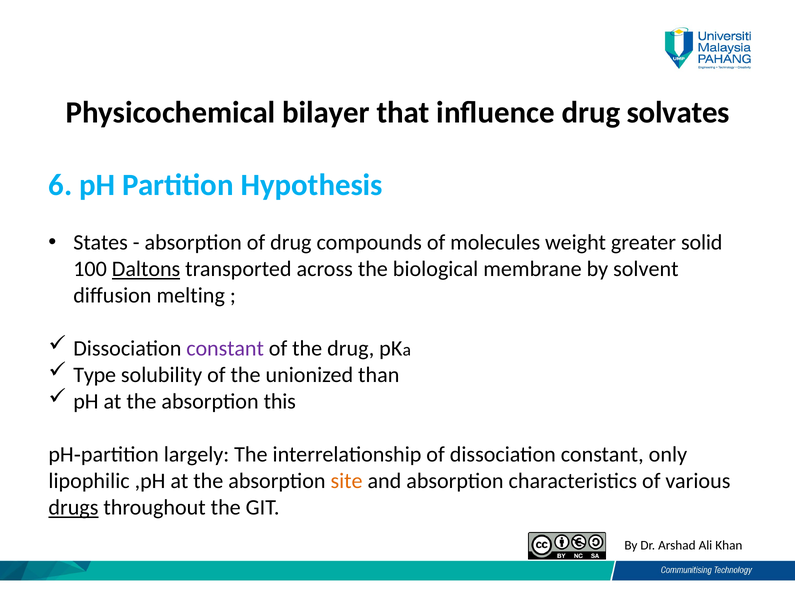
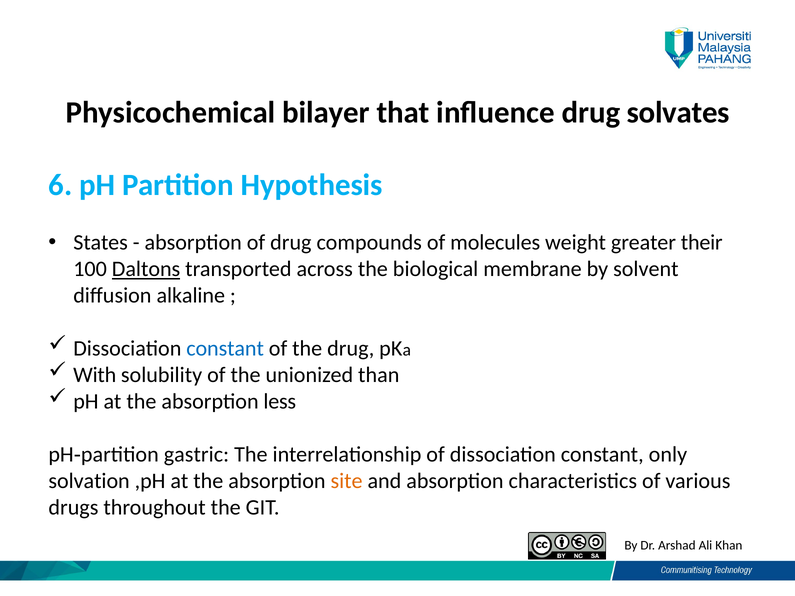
solid: solid -> their (702, 243)
melting: melting -> alkaline (191, 296)
constant colour: purple -> blue (225, 349)
Type: Type -> With (95, 375)
this: this -> less (280, 402)
largely: largely -> gastric (196, 455)
lipophilic: lipophilic -> solvation (89, 481)
drugs underline: present -> none (73, 508)
